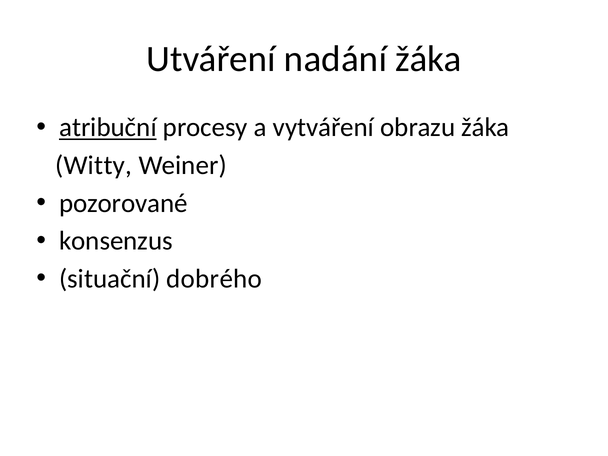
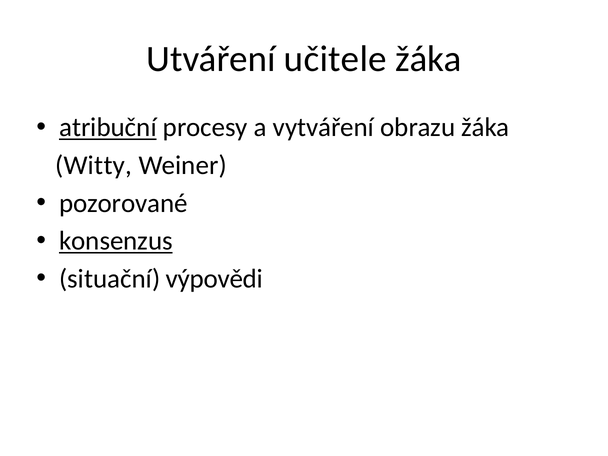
nadání: nadání -> učitele (335, 59)
konsenzus underline: none -> present (116, 241)
dobrého: dobrého -> výpovědi (214, 279)
